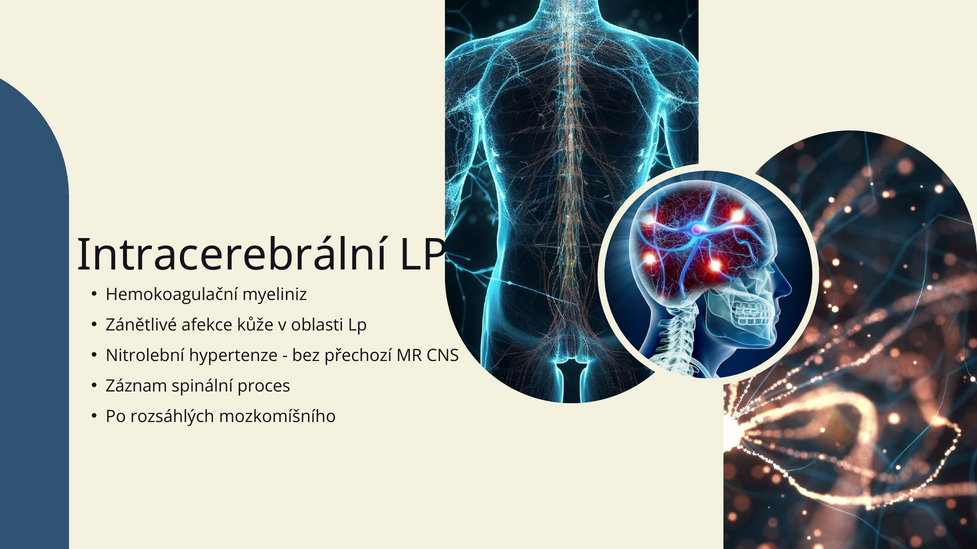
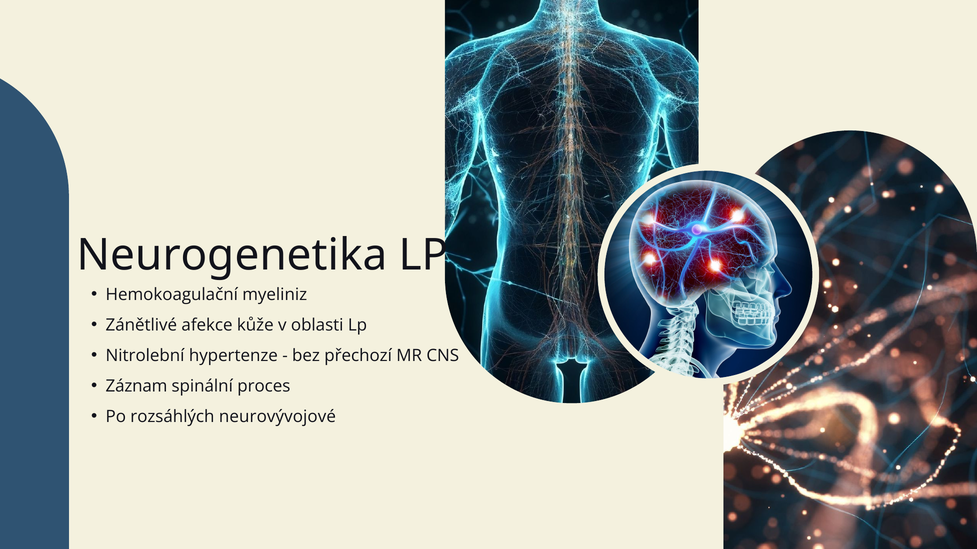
Intracerebrální: Intracerebrální -> Neurogenetika (232, 255)
mozkomíšního: mozkomíšního -> neurovývojové (277, 417)
